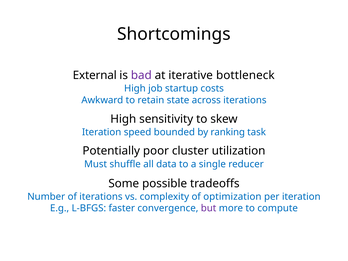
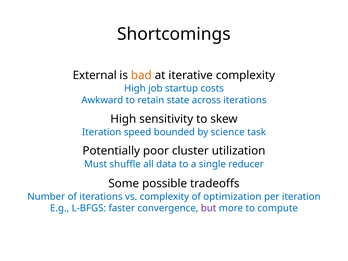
bad colour: purple -> orange (141, 75)
iterative bottleneck: bottleneck -> complexity (245, 75)
ranking: ranking -> science (228, 132)
